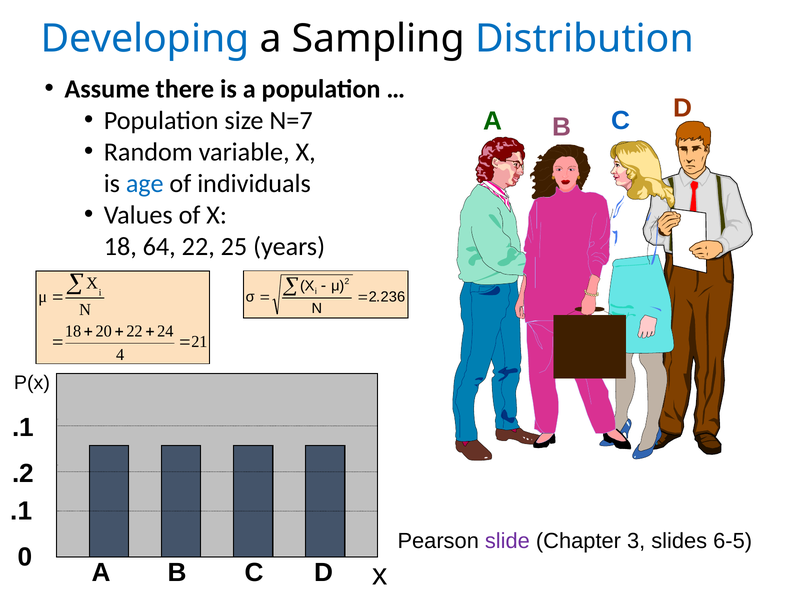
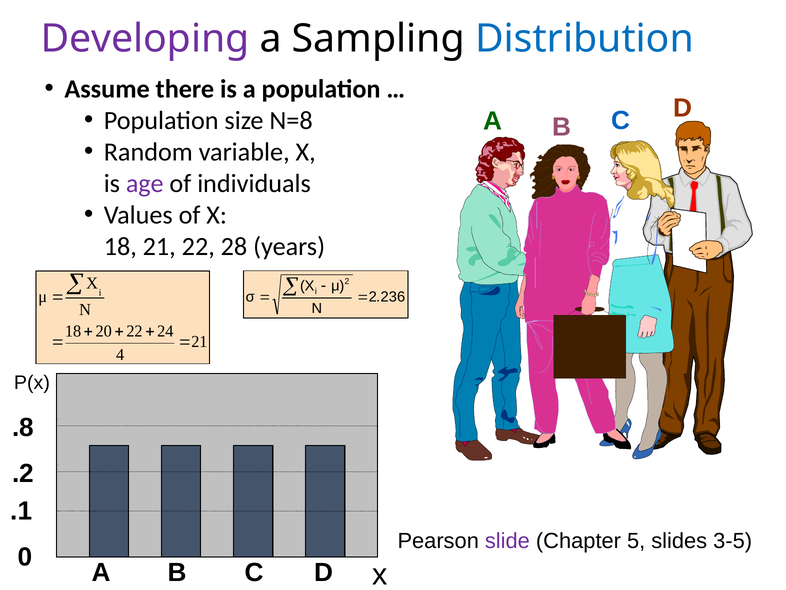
Developing colour: blue -> purple (145, 39)
N=7: N=7 -> N=8 (291, 120)
age colour: blue -> purple (145, 183)
18 64: 64 -> 21 (159, 246)
25: 25 -> 28 (234, 246)
.1: .1 -> .8 (23, 427)
3: 3 -> 5 (636, 541)
6-5: 6-5 -> 3-5 (733, 541)
